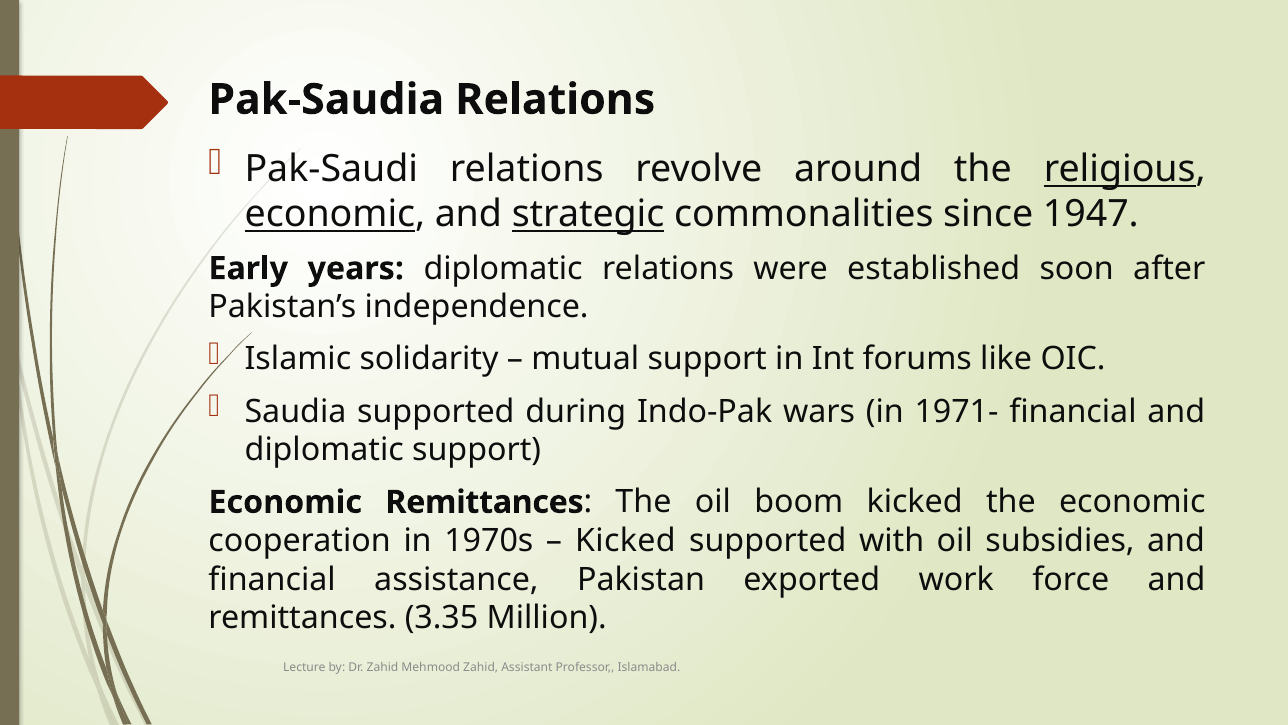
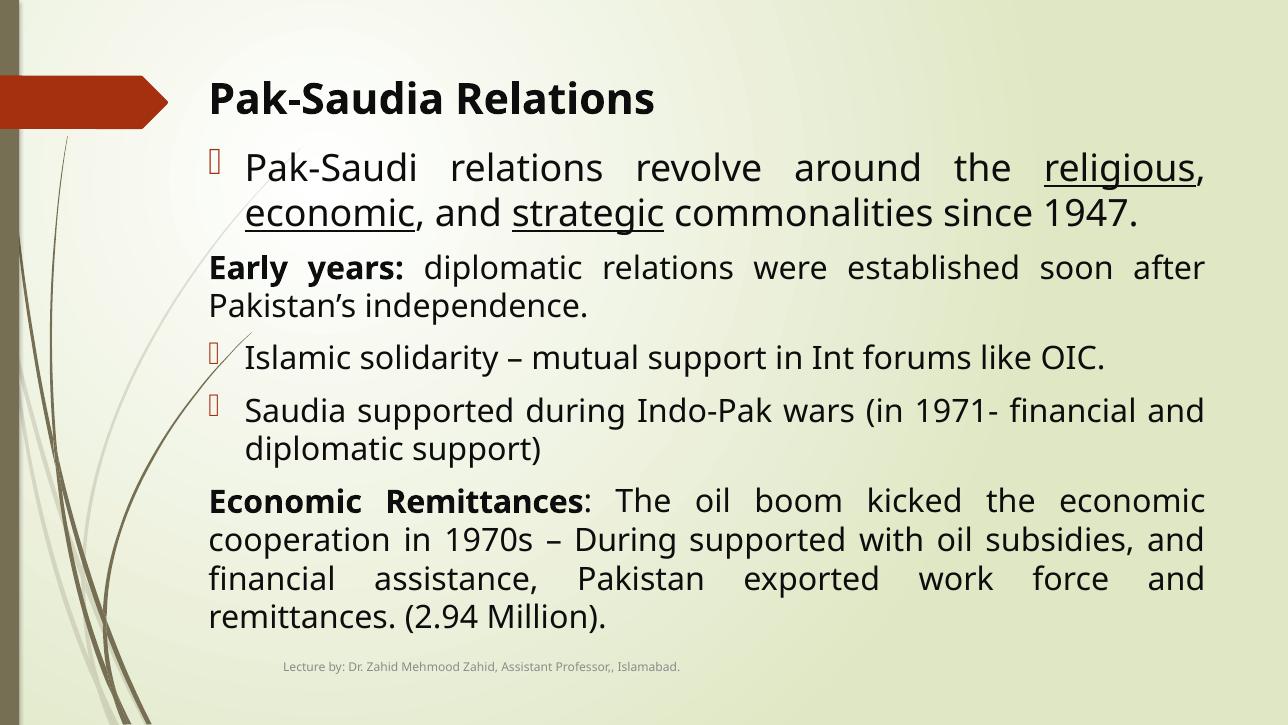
Kicked: Kicked -> During (626, 541)
3.35: 3.35 -> 2.94 (442, 618)
